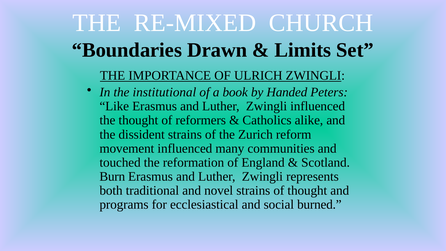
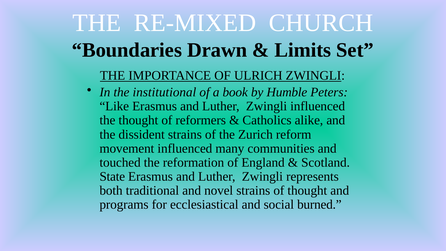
Handed: Handed -> Humble (287, 92)
Burn: Burn -> State (112, 176)
